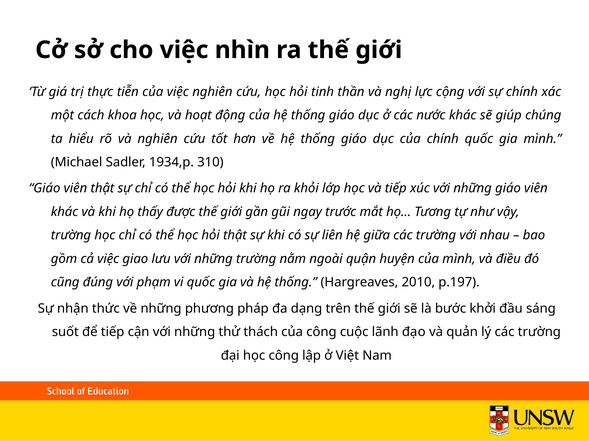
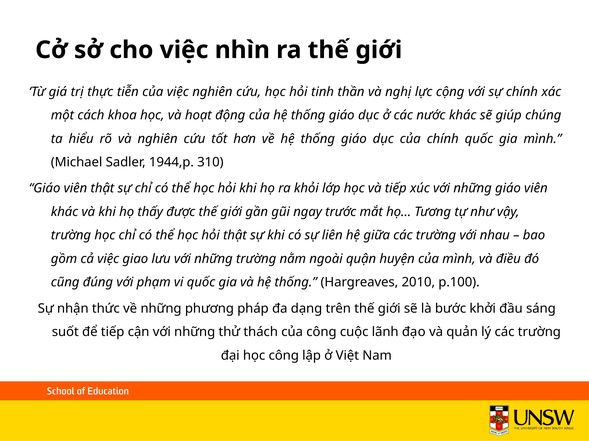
1934,p: 1934,p -> 1944,p (171, 163)
p.197: p.197 -> p.100 (459, 283)
